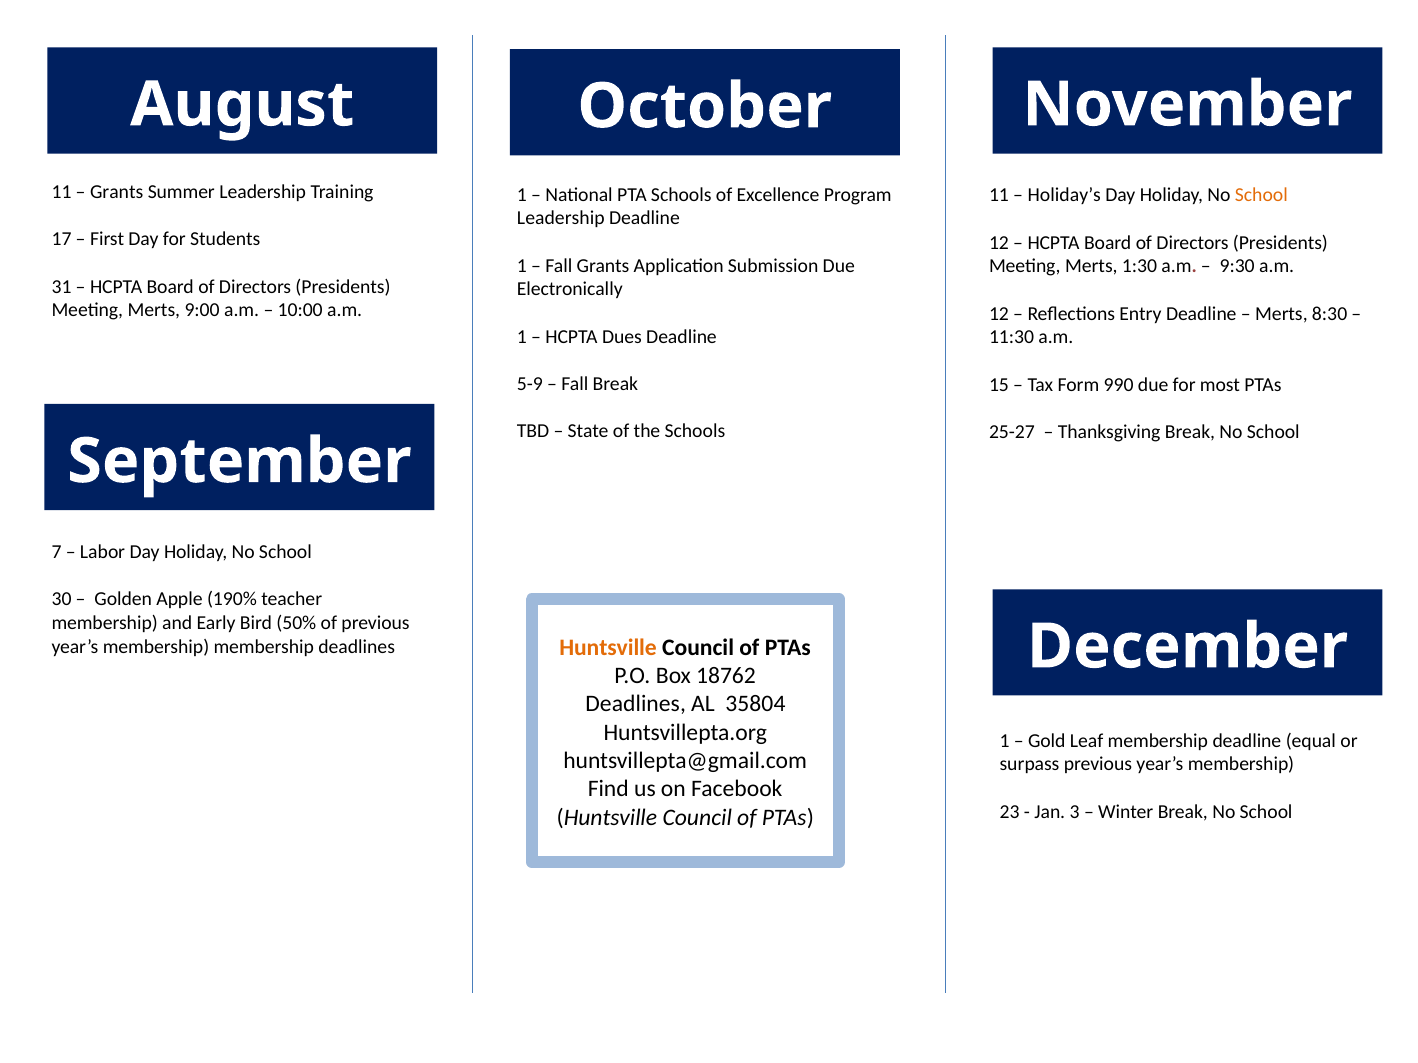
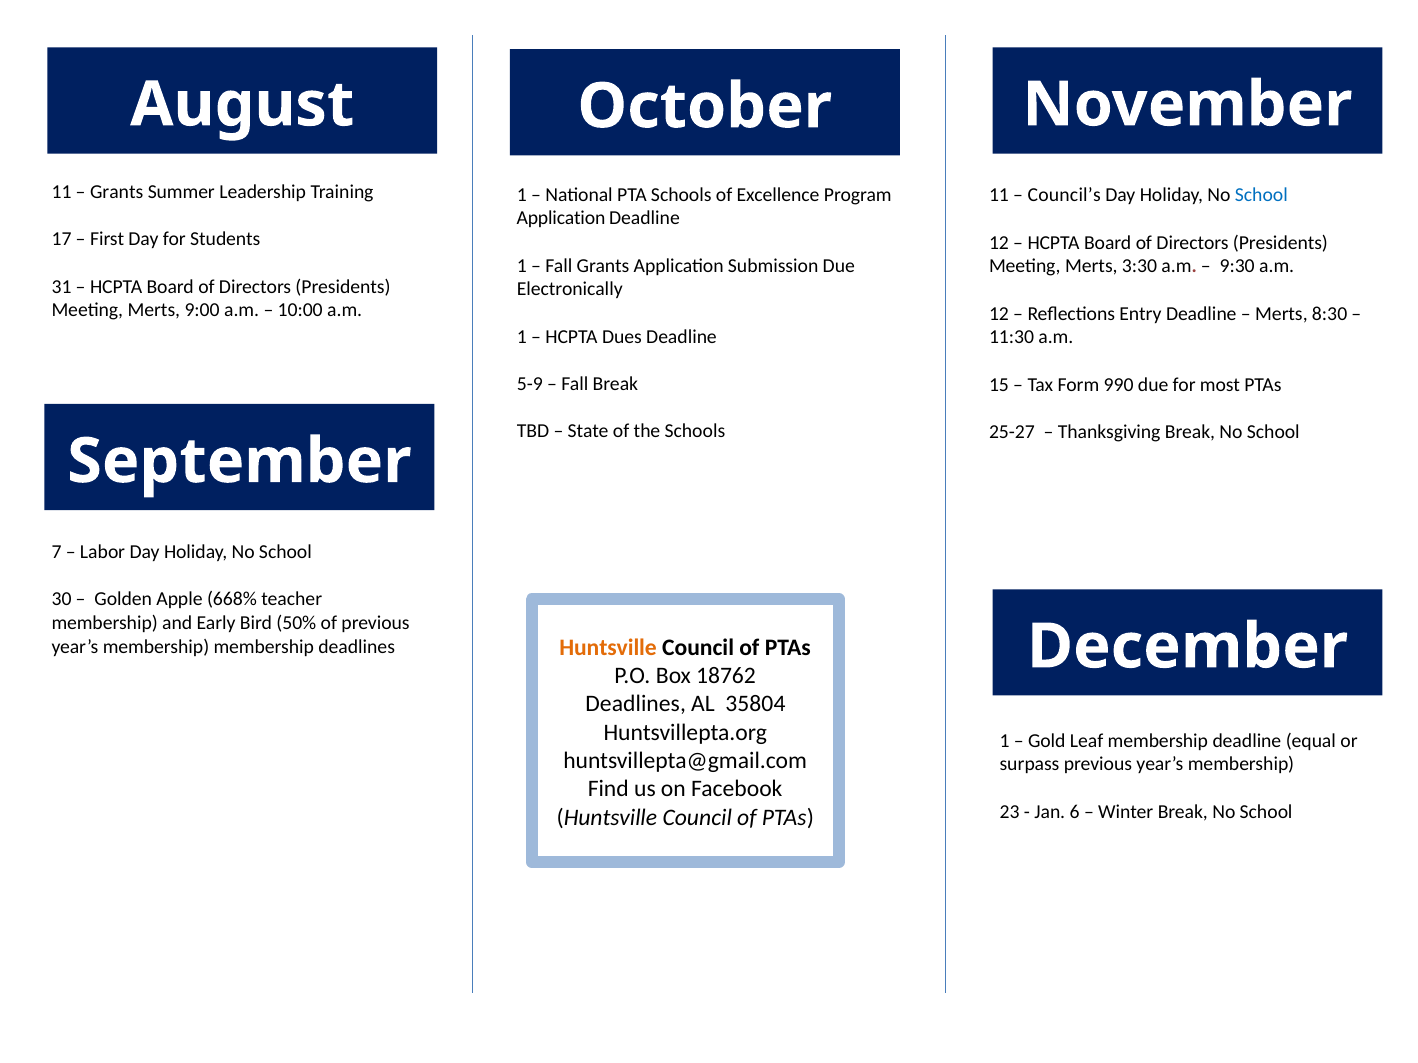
Holiday’s: Holiday’s -> Council’s (1064, 195)
School colour: orange -> blue (1261, 195)
Leadership: Leadership -> Application (561, 218)
1:30: 1:30 -> 3:30 (1140, 266)
190%: 190% -> 668% (232, 599)
3: 3 -> 6 (1075, 812)
